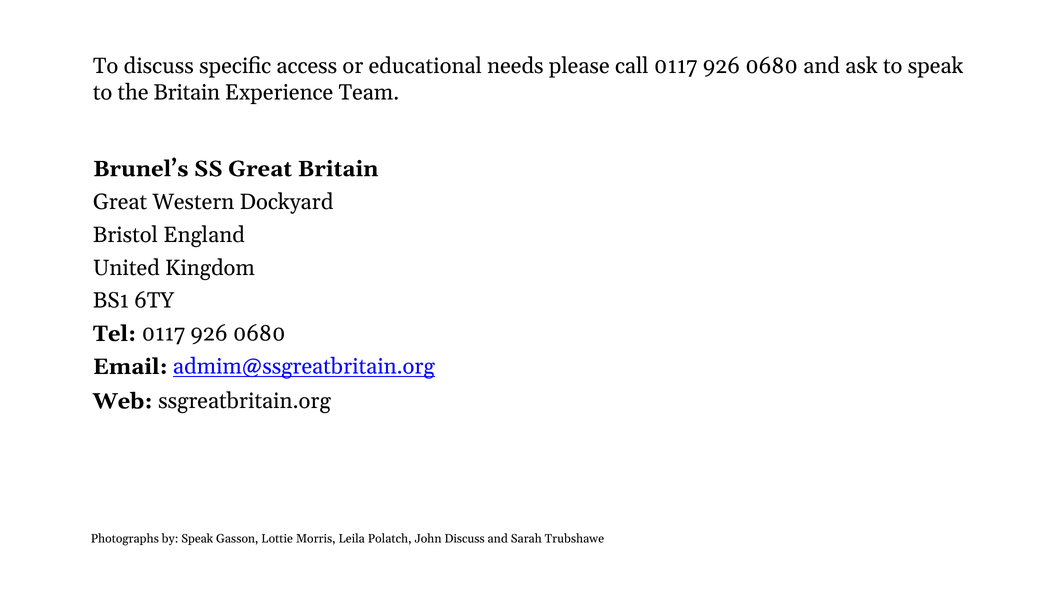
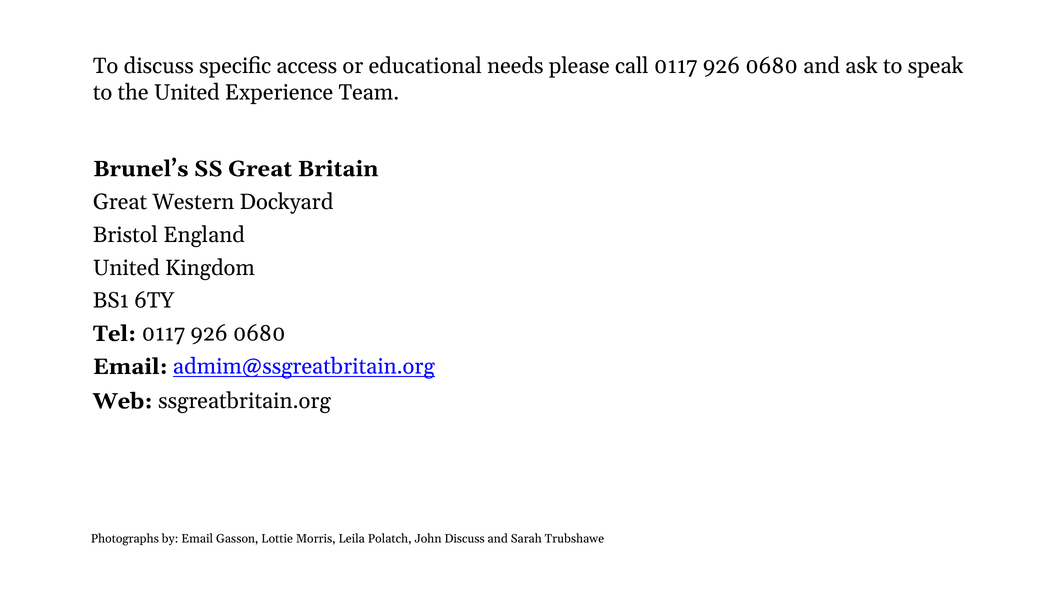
the Britain: Britain -> United (187, 92)
by Speak: Speak -> Email (197, 539)
